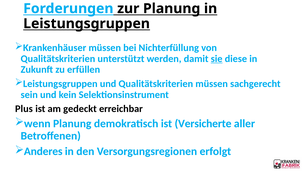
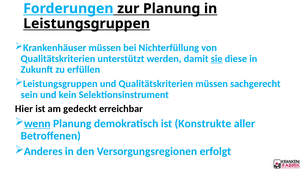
Plus: Plus -> Hier (24, 109)
wenn underline: none -> present (37, 124)
Versicherte: Versicherte -> Konstrukte (203, 124)
